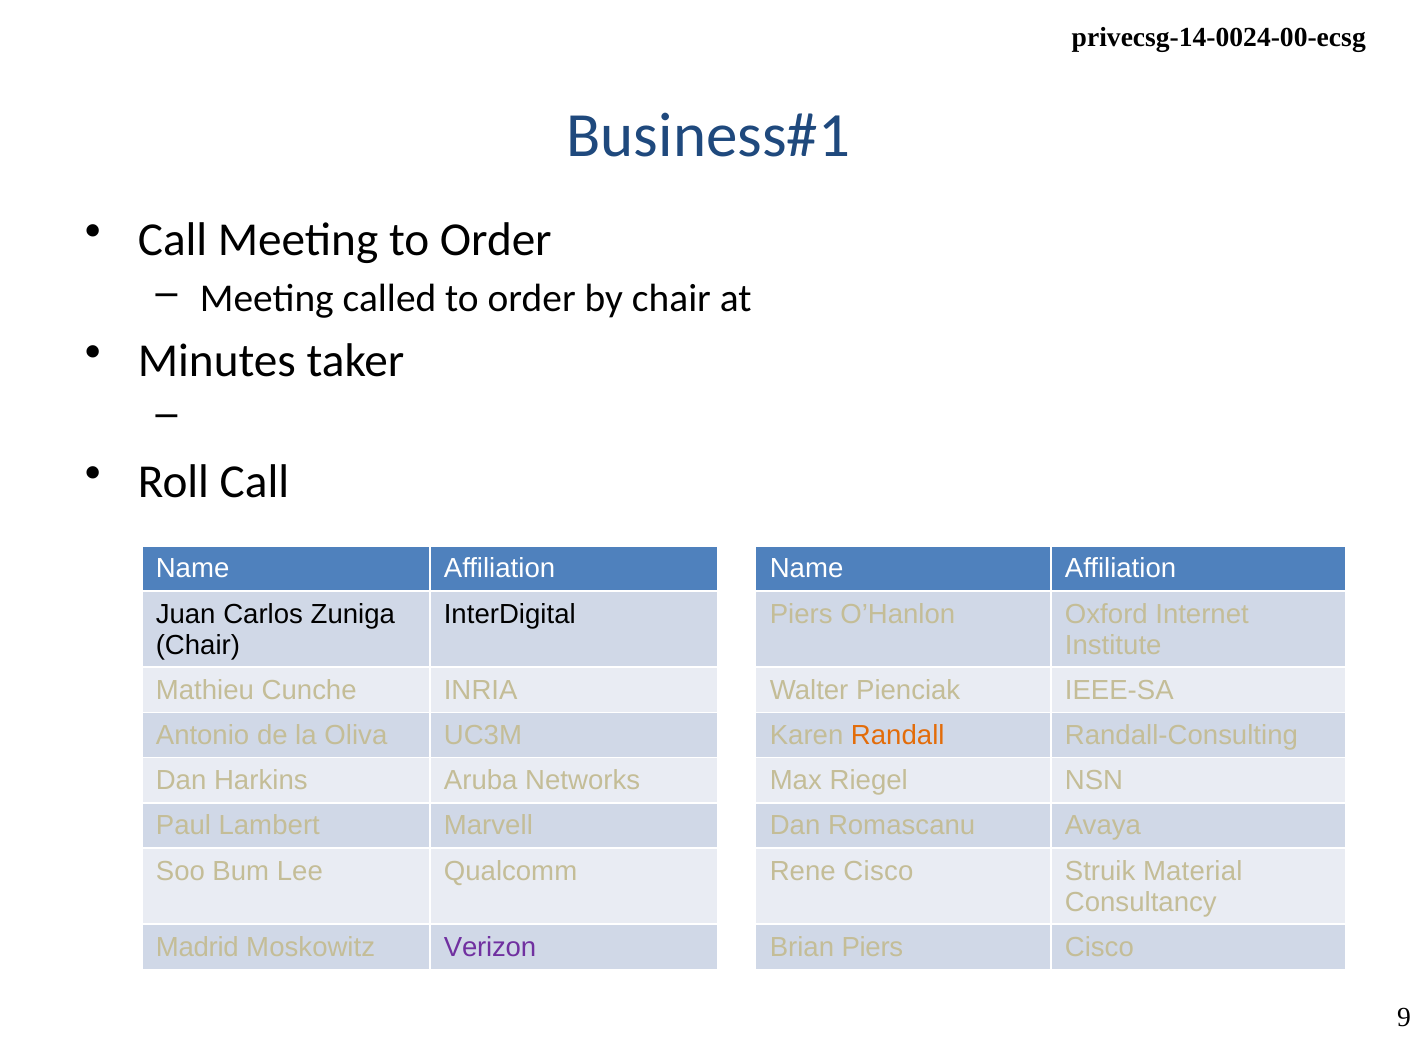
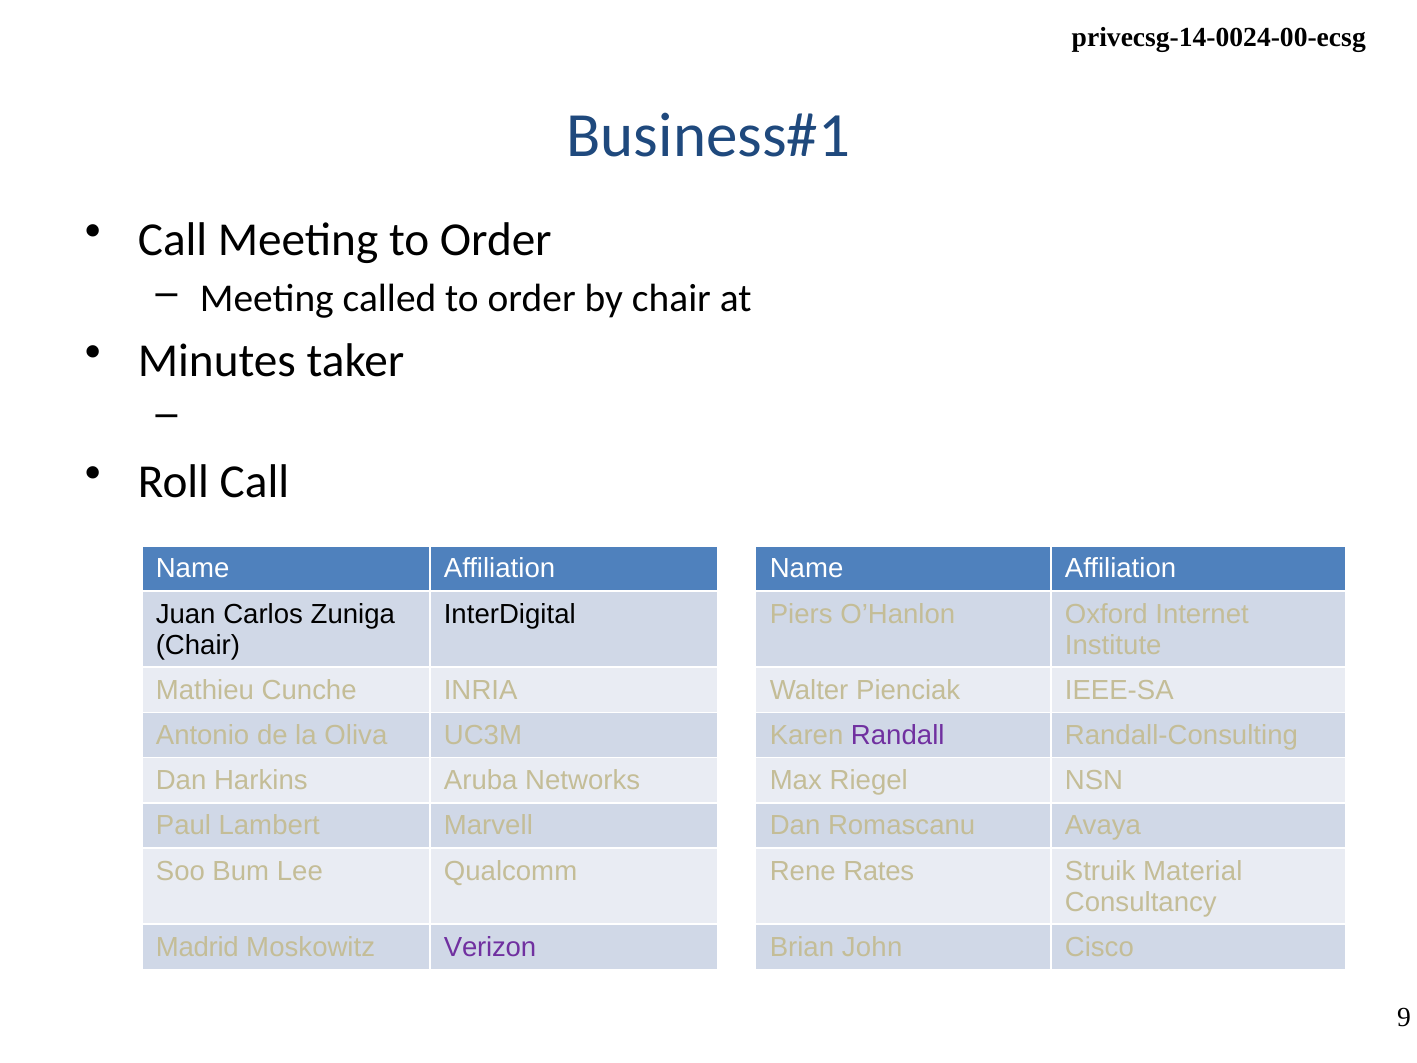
Randall colour: orange -> purple (898, 735)
Rene Cisco: Cisco -> Rates (879, 871)
Brian Piers: Piers -> John (872, 947)
